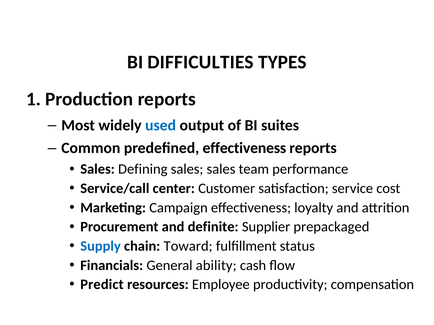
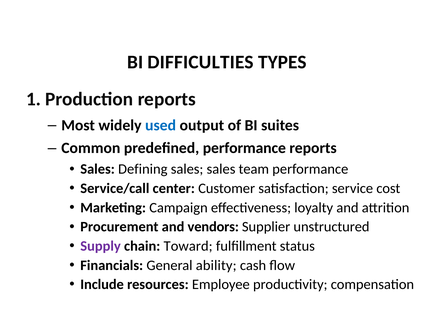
predefined effectiveness: effectiveness -> performance (244, 148)
definite: definite -> vendors (213, 227)
prepackaged: prepackaged -> unstructured (331, 227)
Supply colour: blue -> purple (101, 246)
Predict: Predict -> Include (102, 285)
